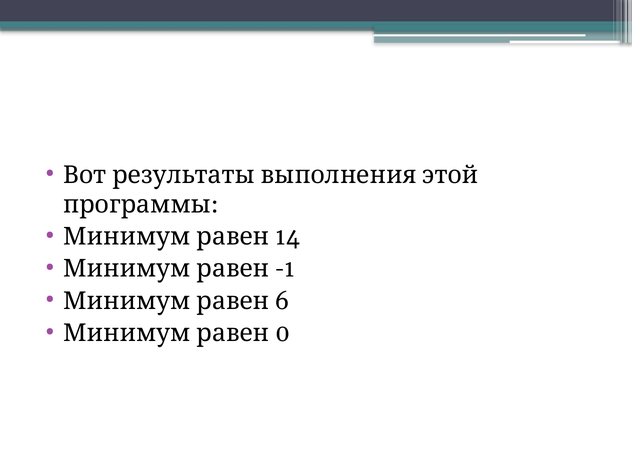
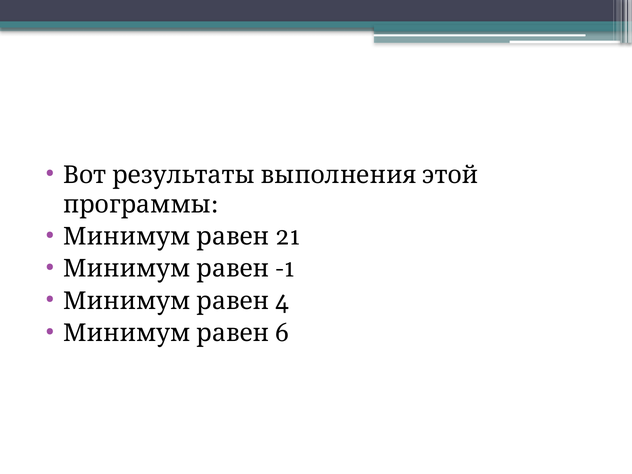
14: 14 -> 21 (288, 237)
6: 6 -> 4 (282, 301)
0: 0 -> 6 (282, 333)
